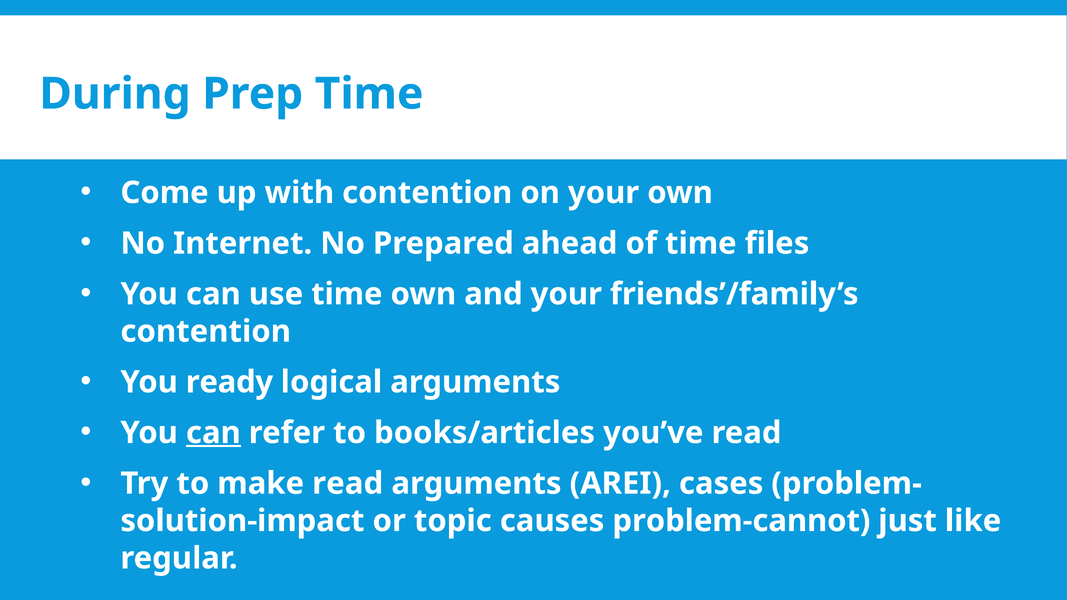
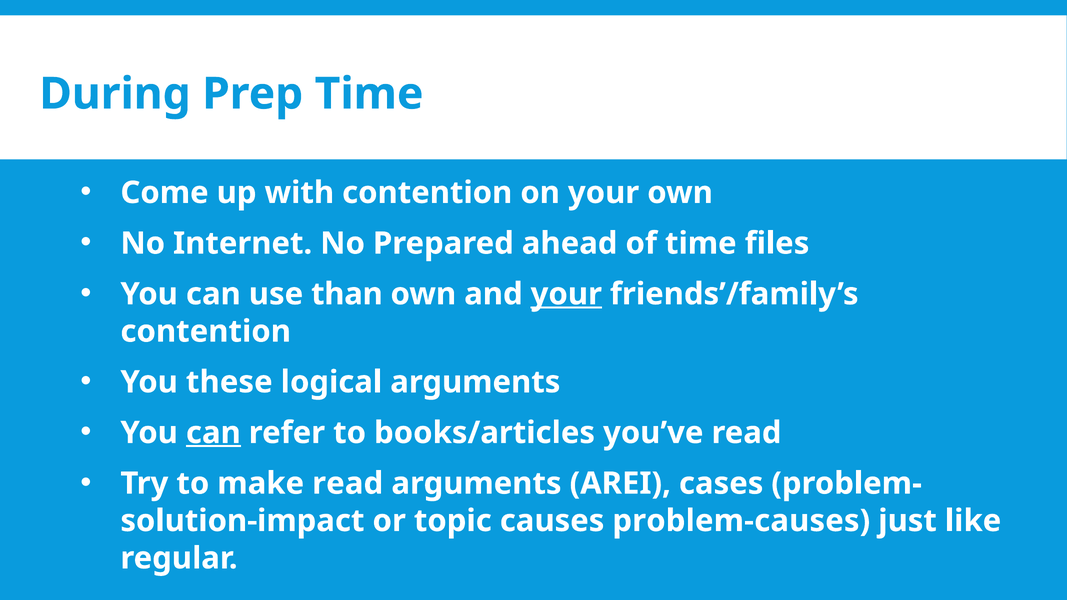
use time: time -> than (347, 294)
your underline: none -> present (566, 294)
ready: ready -> these (229, 382)
problem-cannot: problem-cannot -> problem-causes (741, 521)
